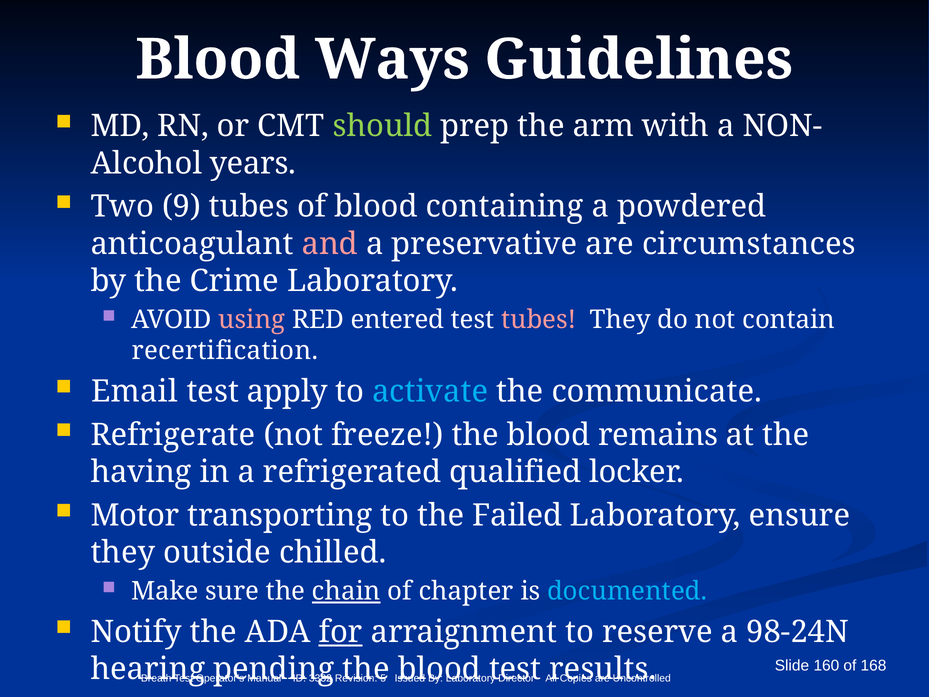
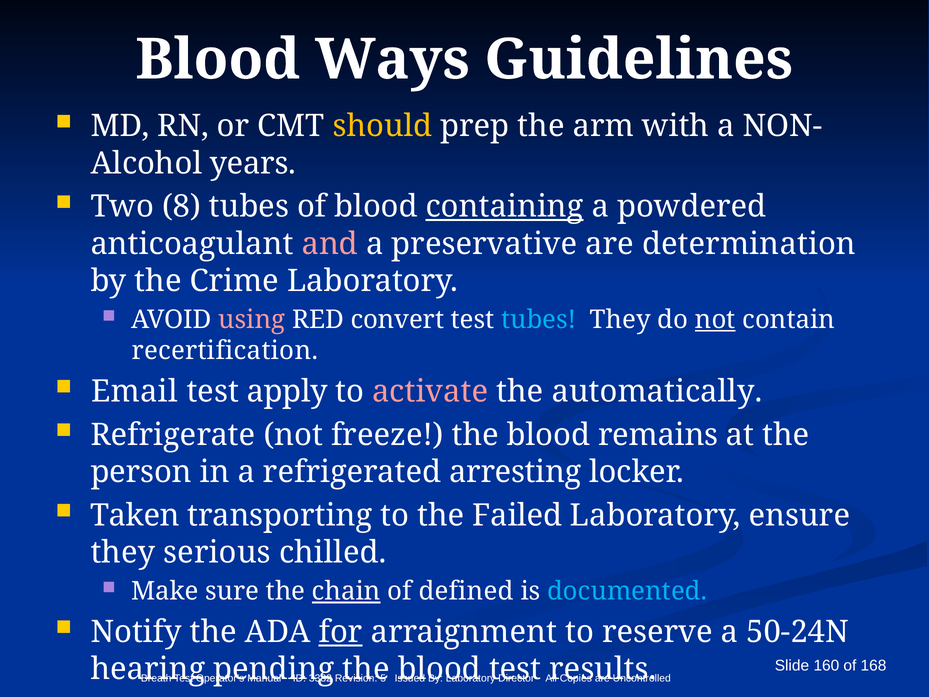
should colour: light green -> yellow (382, 126)
9: 9 -> 8 (181, 207)
containing underline: none -> present (505, 207)
circumstances: circumstances -> determination (749, 244)
entered: entered -> convert (397, 320)
tubes colour: pink -> light blue (539, 320)
not underline: none -> present (715, 320)
activate colour: light blue -> pink (430, 391)
communicate: communicate -> automatically (657, 391)
having: having -> person (141, 472)
qualified: qualified -> arresting (515, 472)
Motor: Motor -> Taken (135, 515)
outside: outside -> serious (217, 552)
chapter: chapter -> defined (466, 591)
98-24N: 98-24N -> 50-24N (798, 632)
